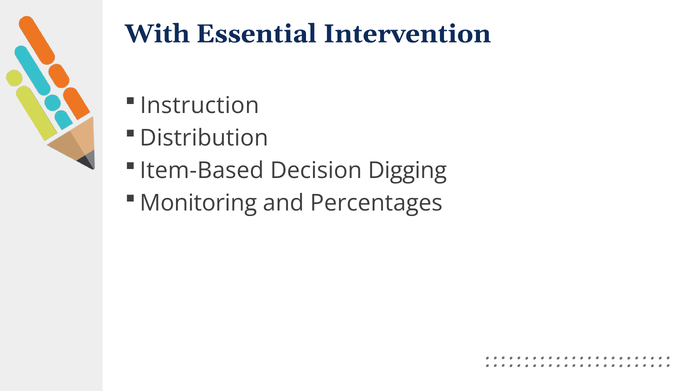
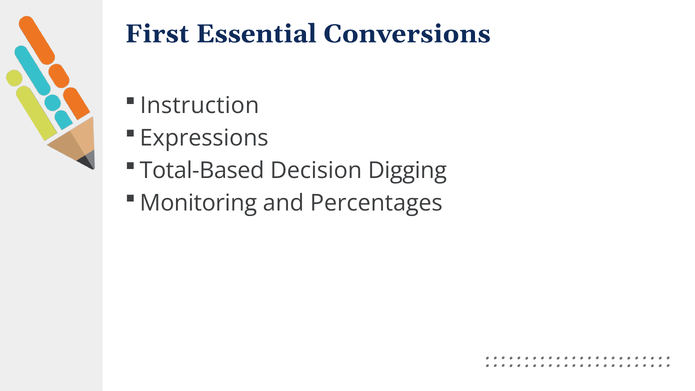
With: With -> First (157, 34)
Intervention: Intervention -> Conversions (407, 34)
Distribution: Distribution -> Expressions (204, 138)
Item-Based: Item-Based -> Total-Based (202, 170)
